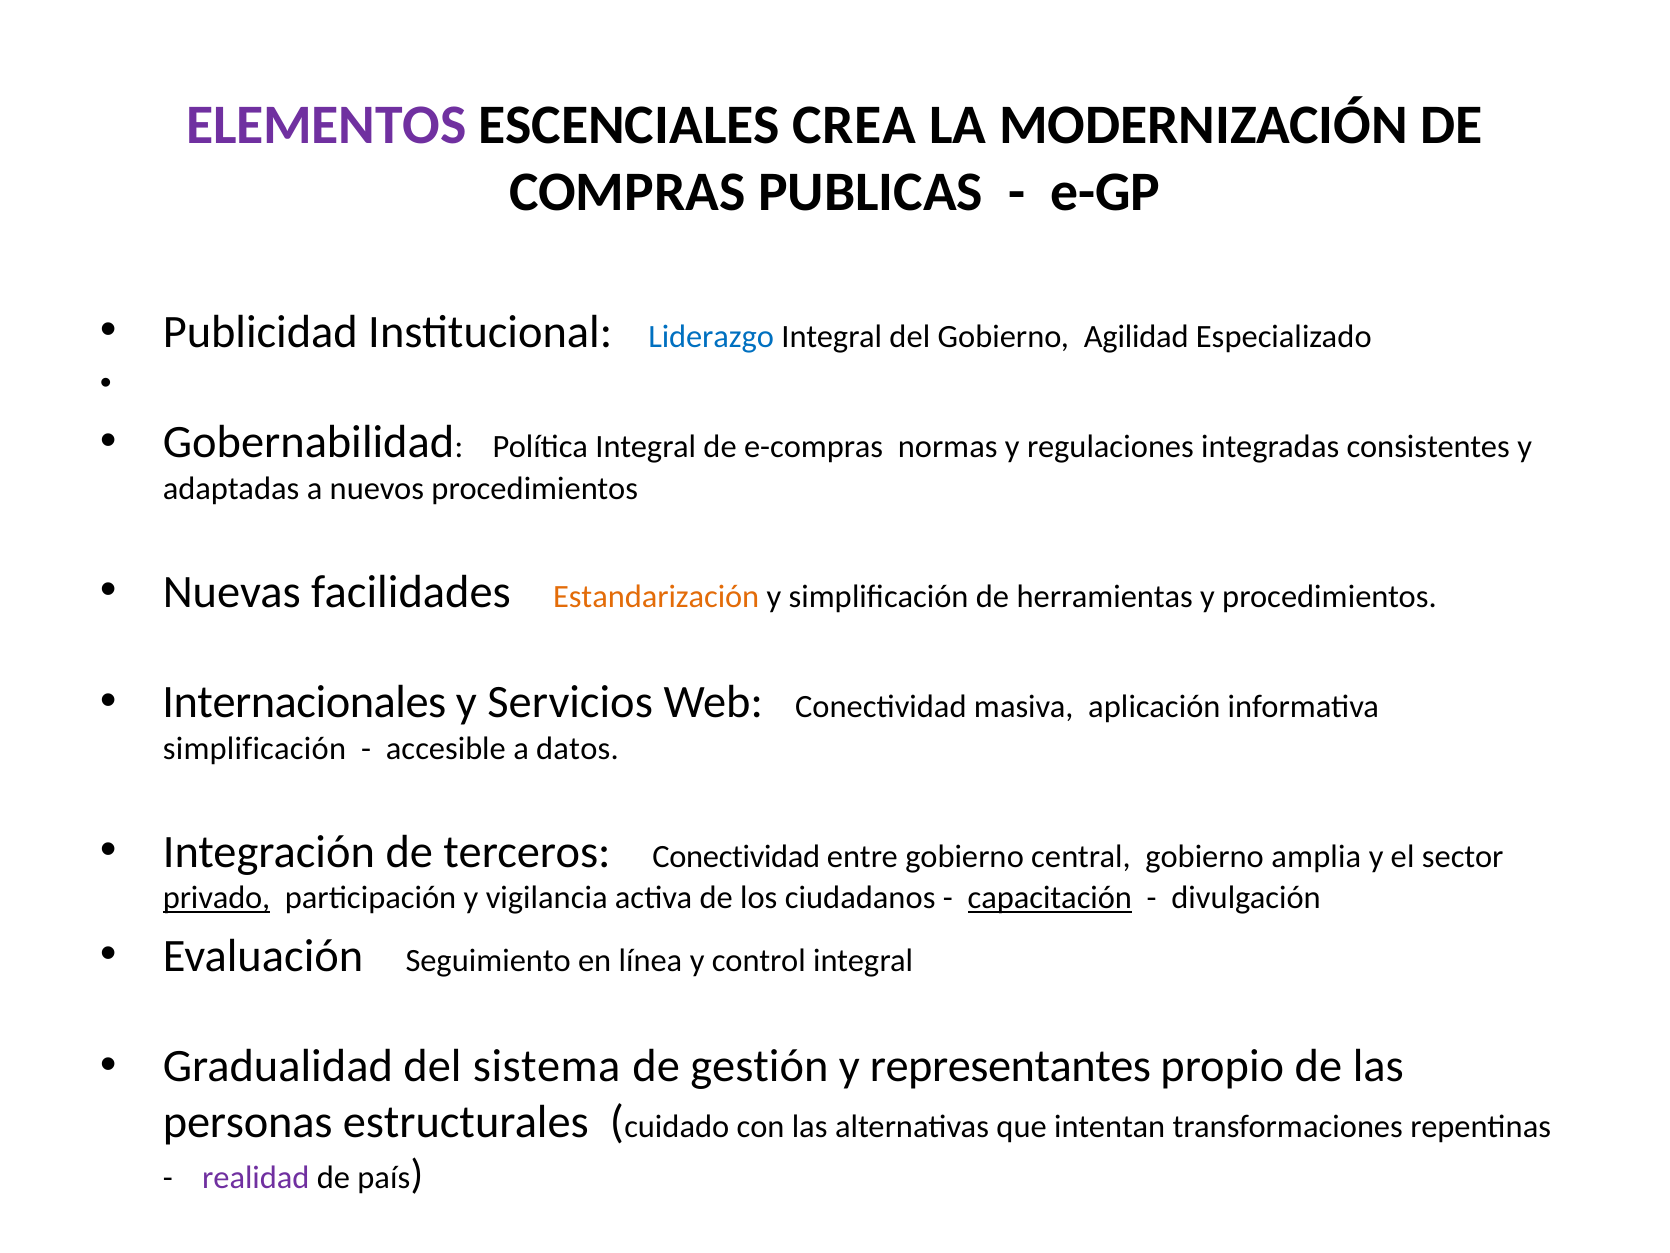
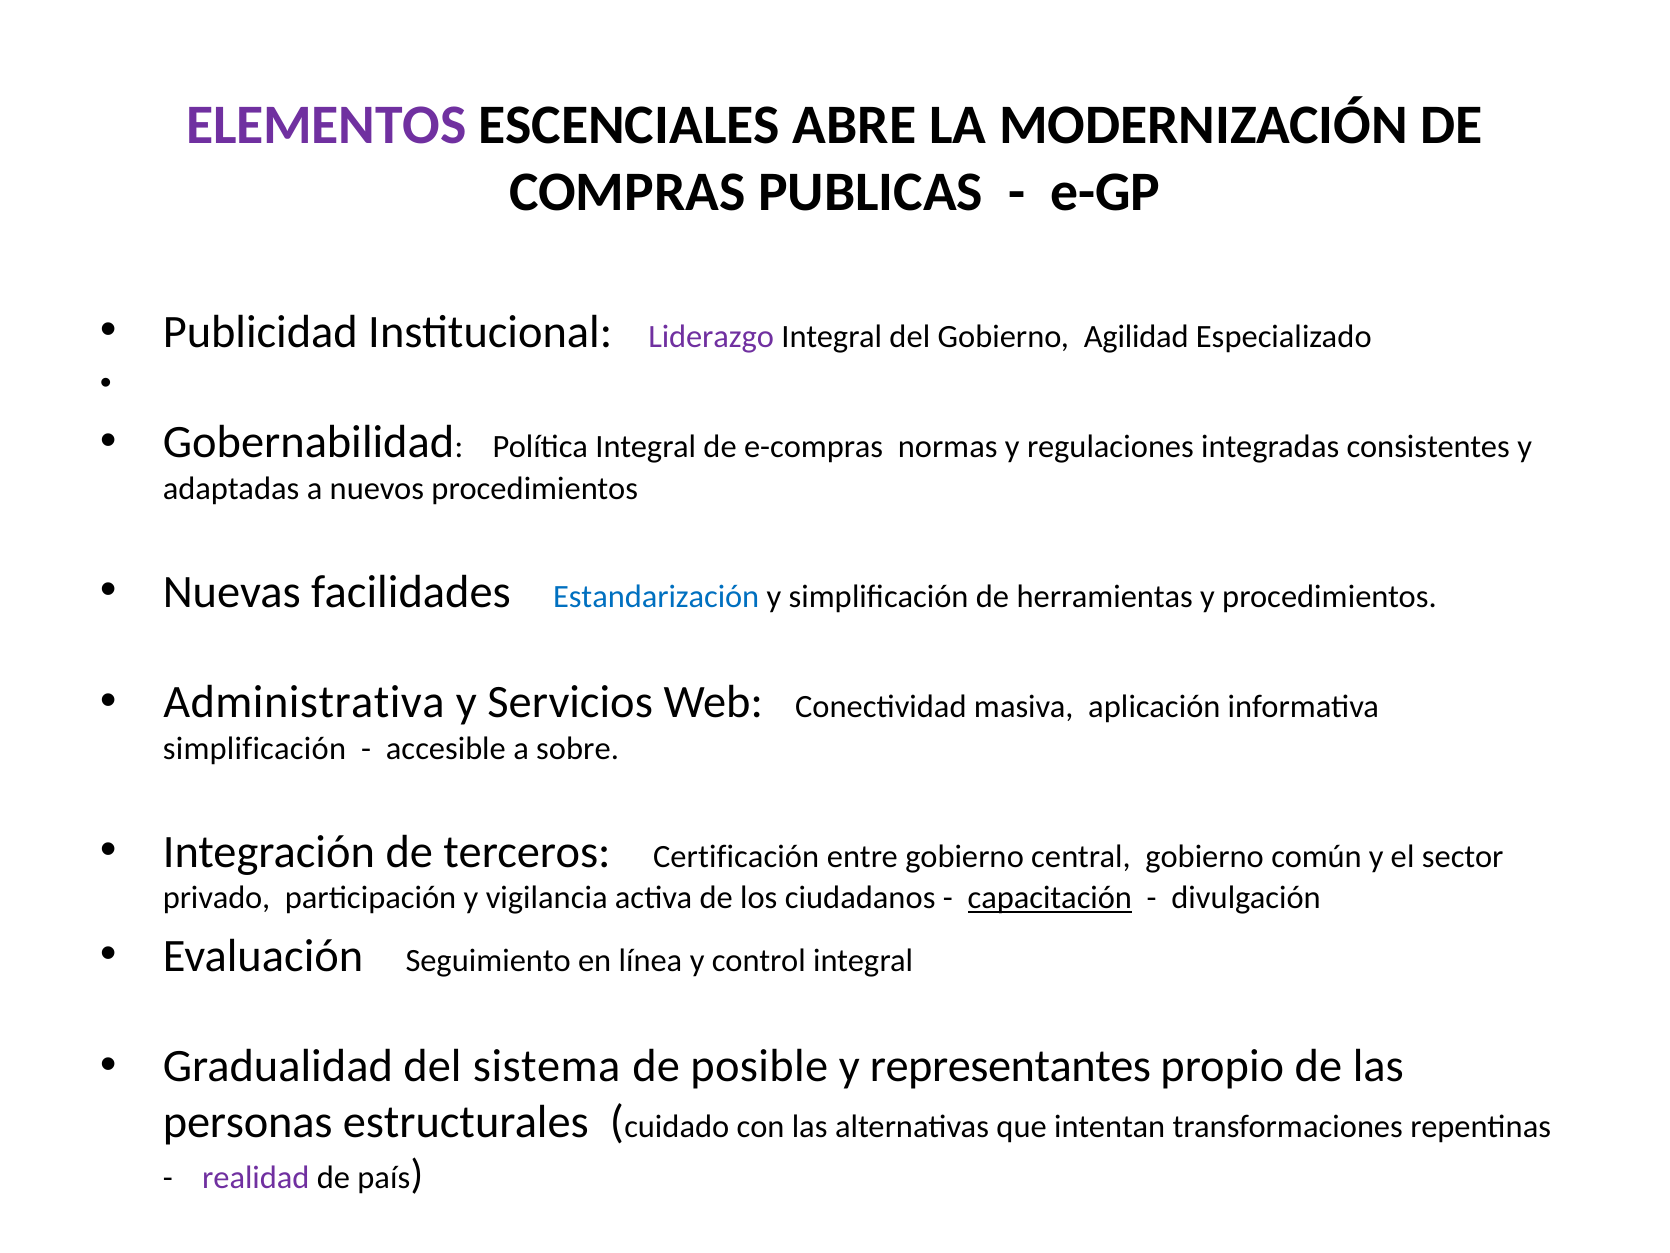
CREA: CREA -> ABRE (854, 125)
Liderazgo colour: blue -> purple (711, 336)
Estandarización colour: orange -> blue (656, 596)
Internacionales: Internacionales -> Administrativa (304, 702)
datos: datos -> sobre (578, 748)
terceros Conectividad: Conectividad -> Certificación (736, 856)
amplia: amplia -> común (1317, 856)
privado underline: present -> none (217, 898)
gestión: gestión -> posible (759, 1066)
